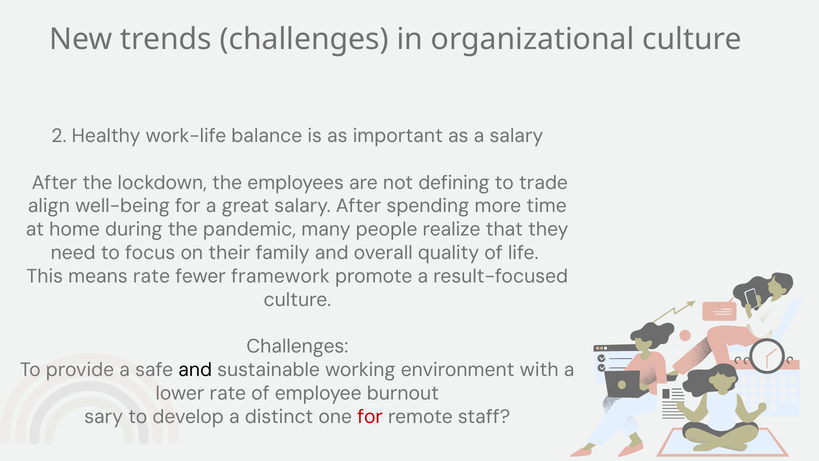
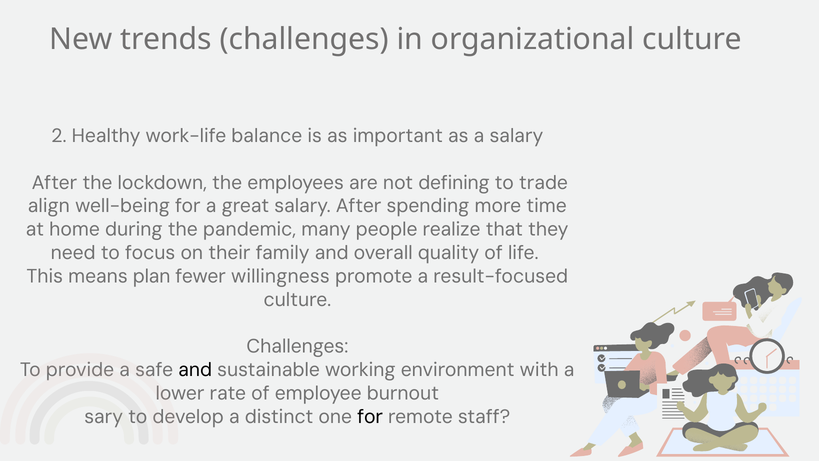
means rate: rate -> plan (152, 276)
framework: framework -> willingness (280, 276)
for colour: red -> black (370, 416)
